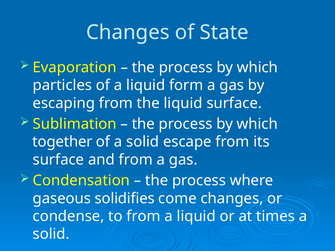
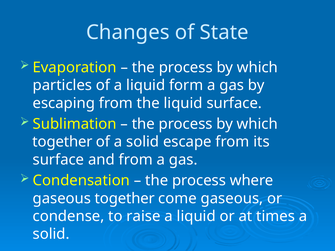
gaseous solidifies: solidifies -> together (125, 199)
come changes: changes -> gaseous (232, 199)
to from: from -> raise (143, 216)
